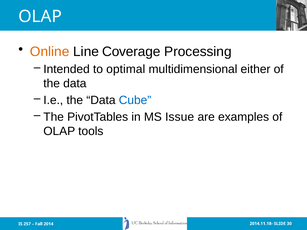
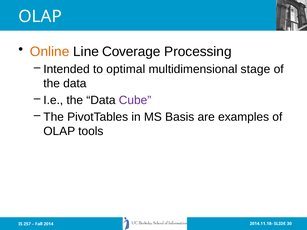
either: either -> stage (255, 69)
Cube colour: blue -> purple (135, 100)
Issue: Issue -> Basis (180, 117)
